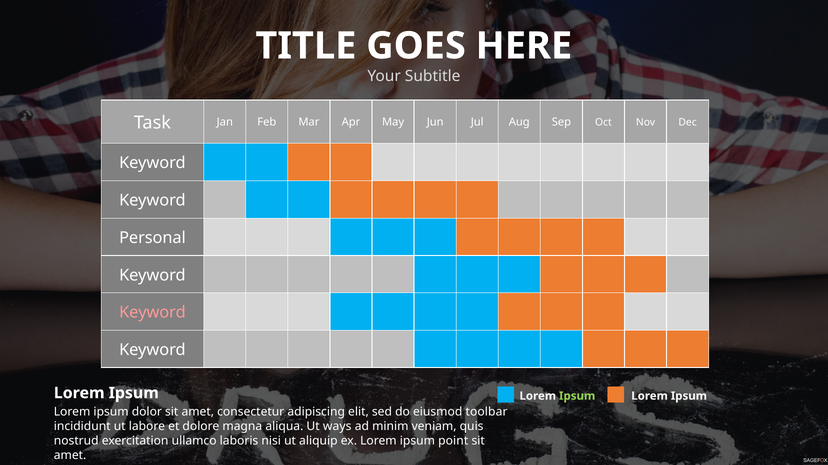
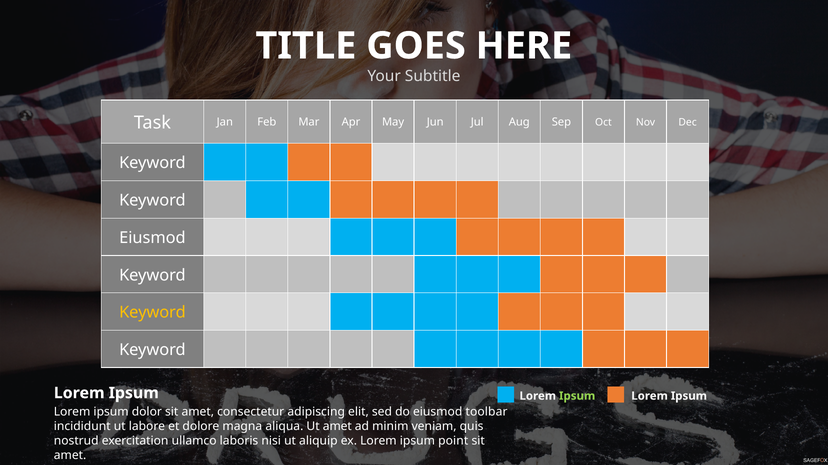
Personal: Personal -> Eiusmod (152, 238)
Keyword colour: pink -> yellow (152, 313)
Ut ways: ways -> amet (337, 427)
